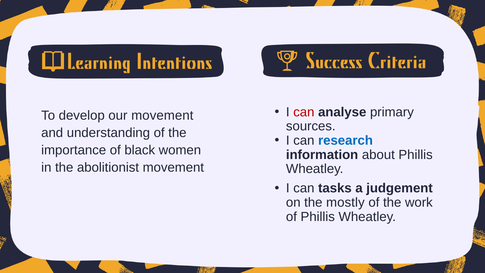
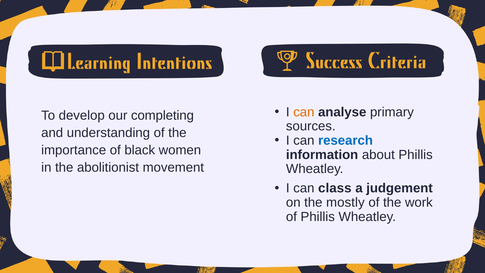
can colour: red -> orange (304, 112)
our movement: movement -> completing (162, 115)
tasks: tasks -> class (335, 188)
